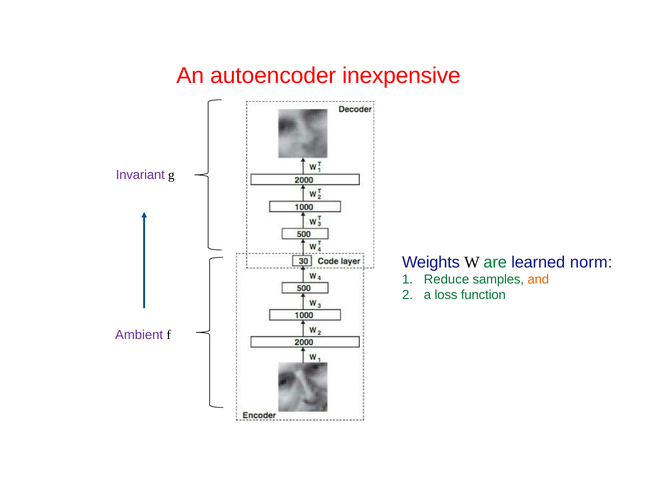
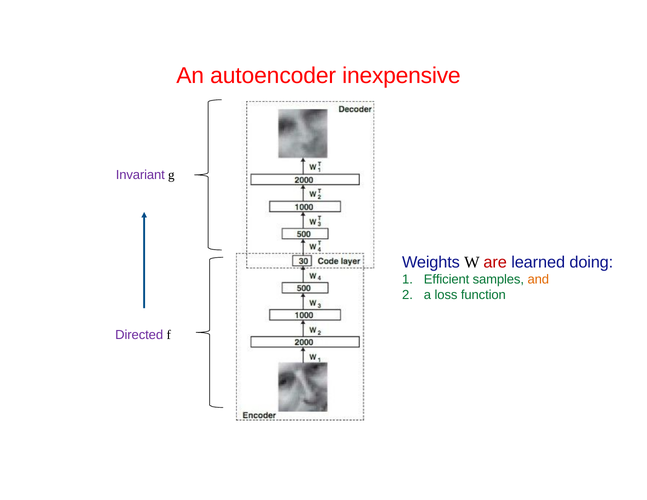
are colour: green -> red (495, 262)
norm: norm -> doing (591, 262)
Reduce: Reduce -> Efficient (447, 280)
Ambient: Ambient -> Directed (139, 335)
